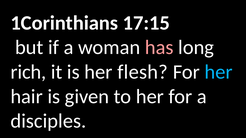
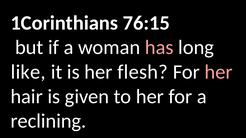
17:15: 17:15 -> 76:15 (146, 23)
rich: rich -> like (28, 72)
her colour: light blue -> pink (219, 72)
disciples: disciples -> reclining (48, 121)
